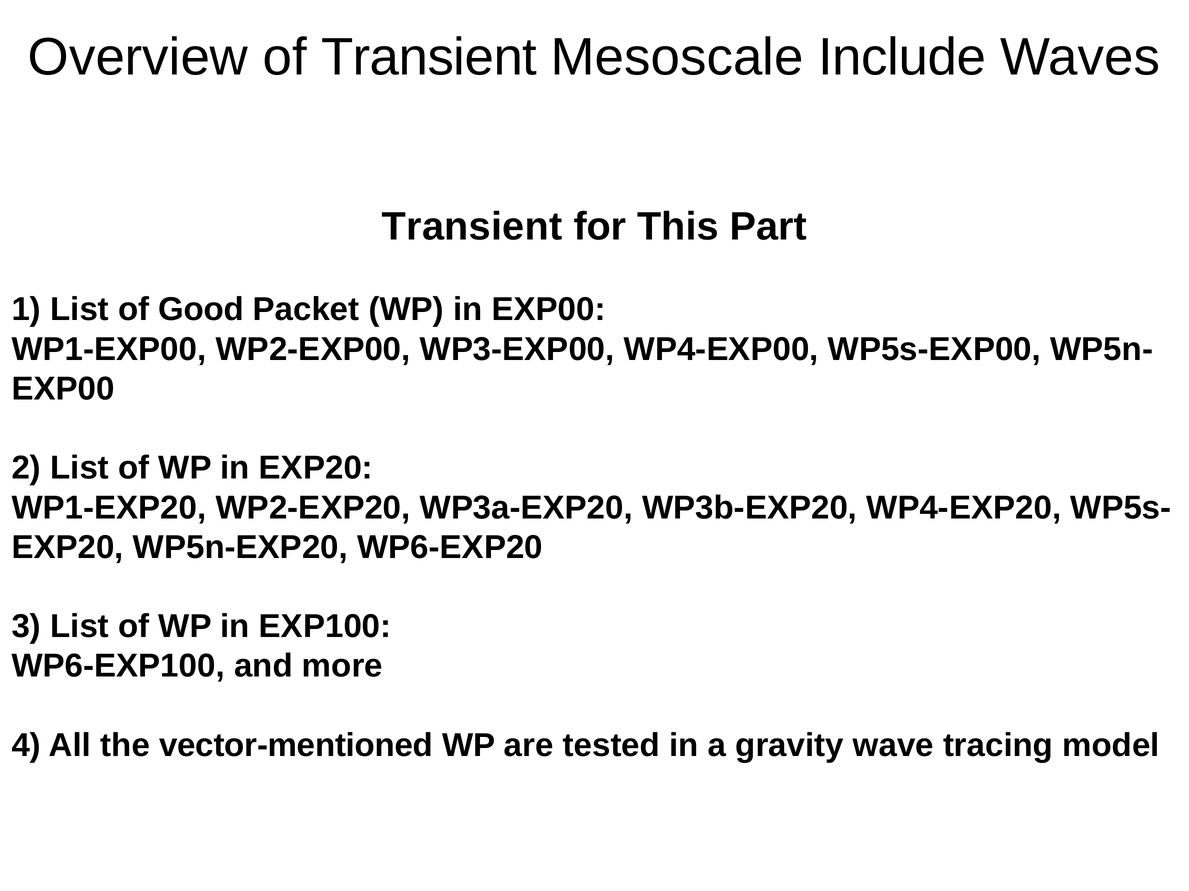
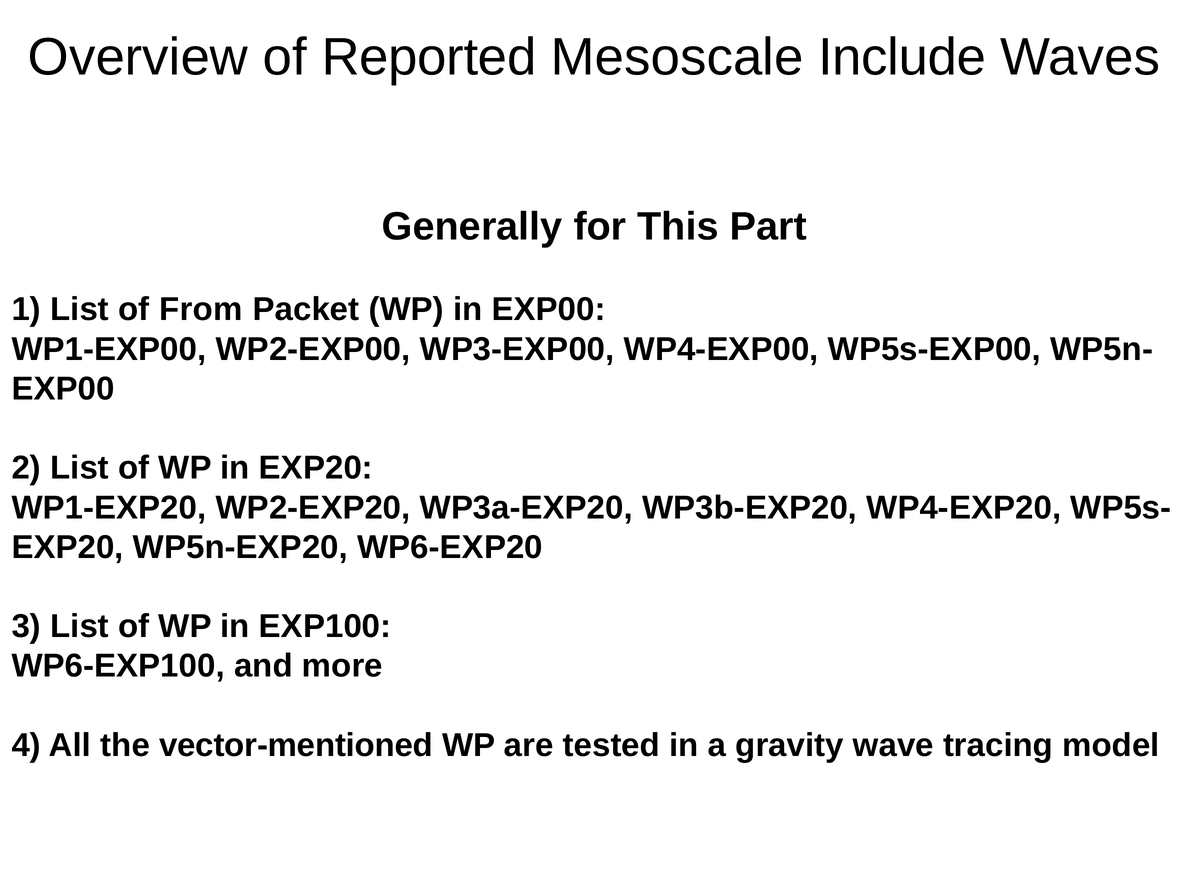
of Transient: Transient -> Reported (429, 58)
Transient: Transient -> Generally (472, 227)
Good: Good -> From (201, 310)
